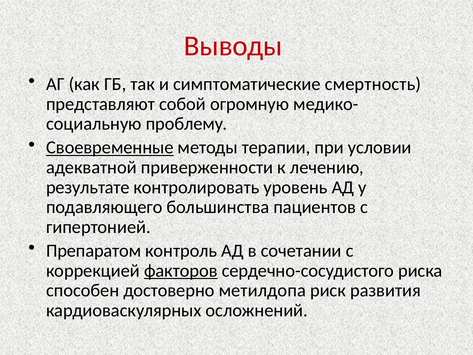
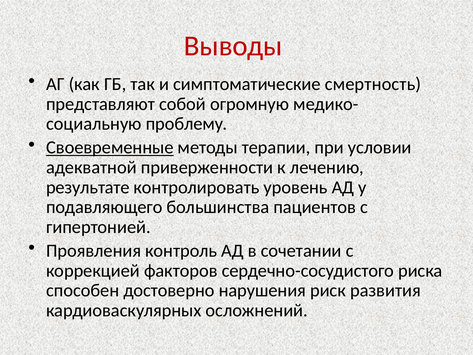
Препаратом: Препаратом -> Проявления (94, 251)
факторов underline: present -> none (181, 270)
метилдопа: метилдопа -> нарушения (262, 290)
